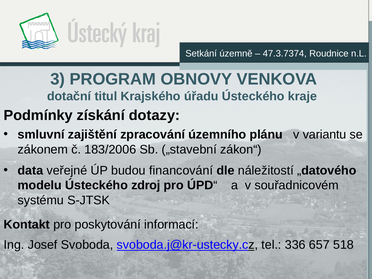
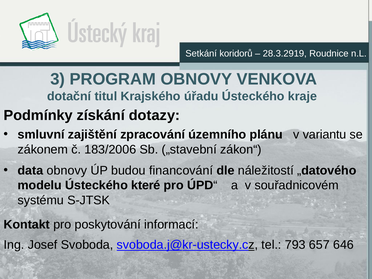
územně: územně -> koridorů (236, 54)
47.3.7374: 47.3.7374 -> 28.3.2919 (285, 54)
data veřejné: veřejné -> obnovy (67, 170)
zdroj: zdroj -> které (146, 185)
336: 336 -> 793 (295, 245)
518: 518 -> 646 (343, 245)
